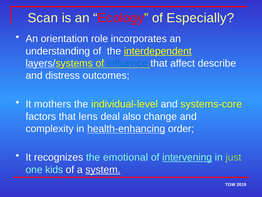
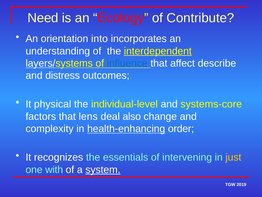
Scan: Scan -> Need (43, 18)
Especially: Especially -> Contribute (200, 18)
role: role -> into (99, 39)
mothers: mothers -> physical (53, 104)
emotional: emotional -> essentials (126, 157)
intervening underline: present -> none (187, 157)
just colour: light green -> yellow (233, 157)
kids: kids -> with (54, 169)
